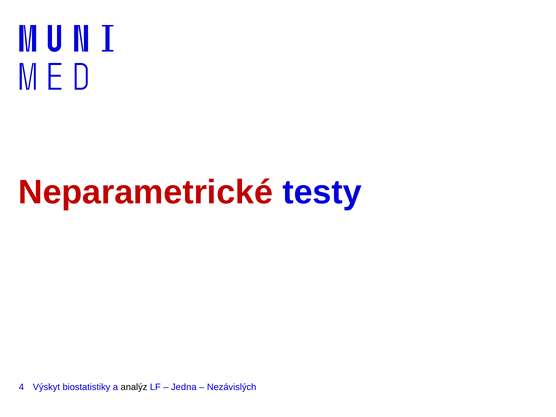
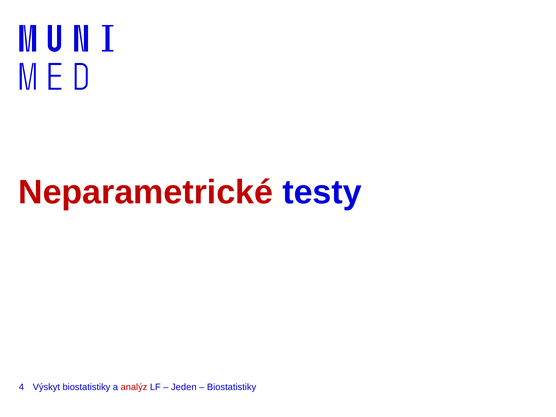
analýz colour: black -> red (134, 387)
Jedna: Jedna -> Jeden (184, 387)
Nezávislých: Nezávislých -> Biostatistiky (232, 387)
